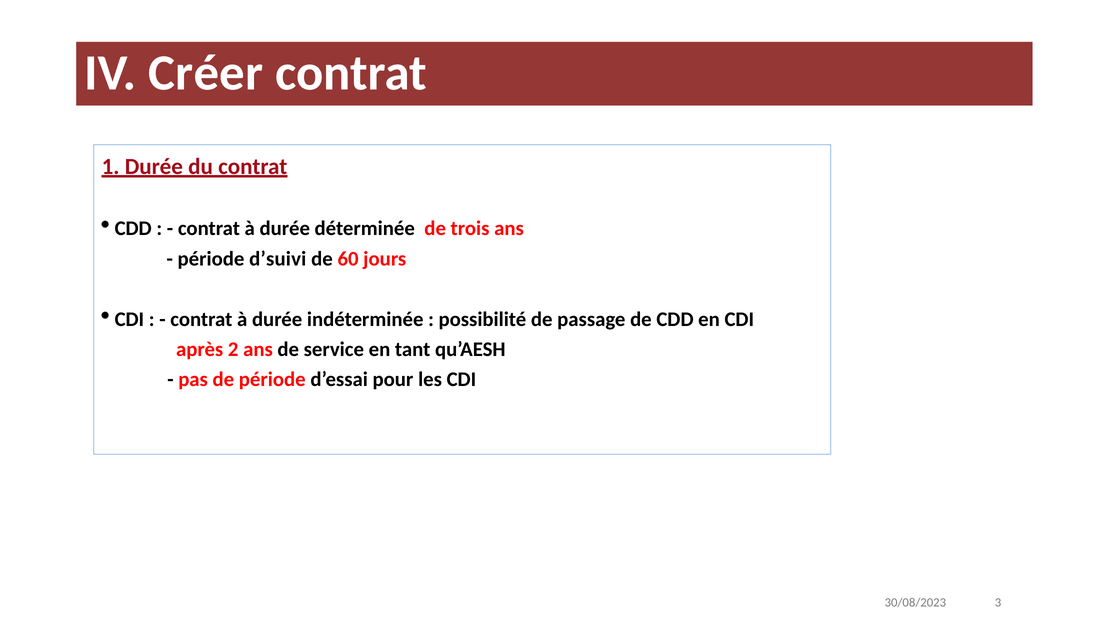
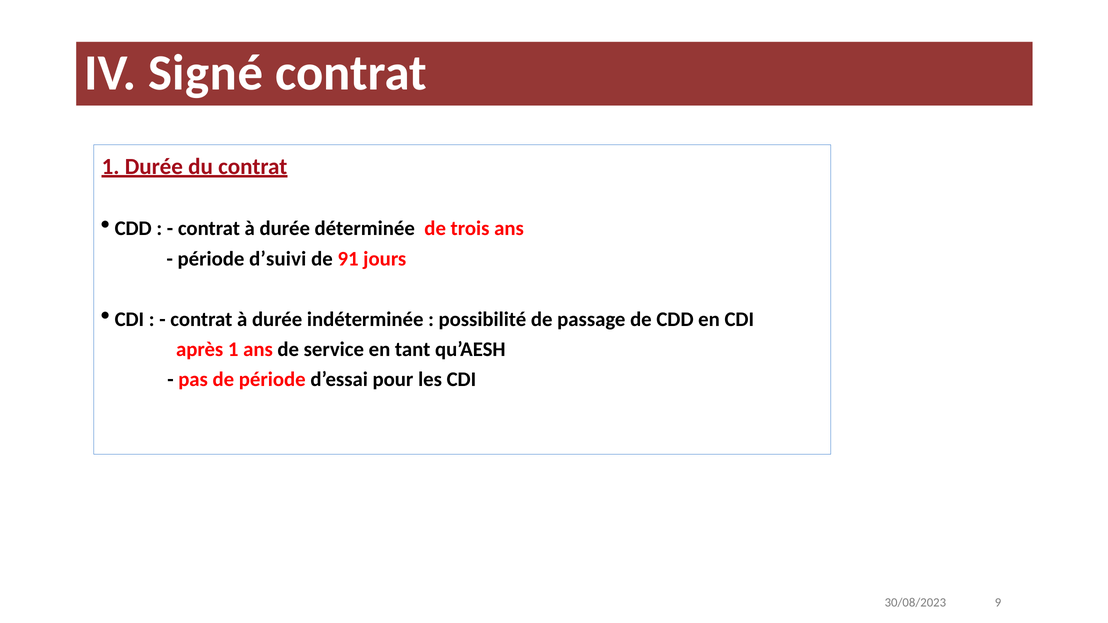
Créer: Créer -> Signé (206, 73)
60: 60 -> 91 (348, 259)
après 2: 2 -> 1 (233, 349)
3: 3 -> 9 (998, 603)
